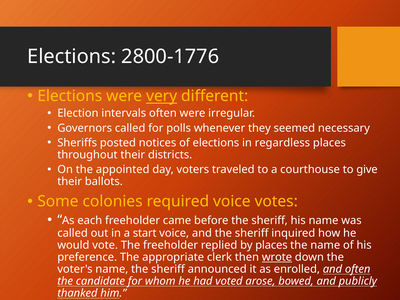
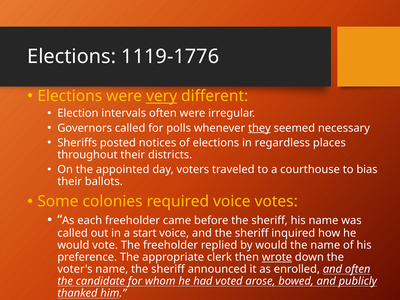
2800-1776: 2800-1776 -> 1119-1776 (170, 56)
they underline: none -> present (259, 128)
give: give -> bias (367, 170)
by places: places -> would (271, 245)
